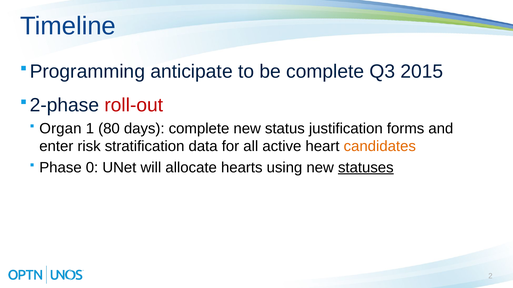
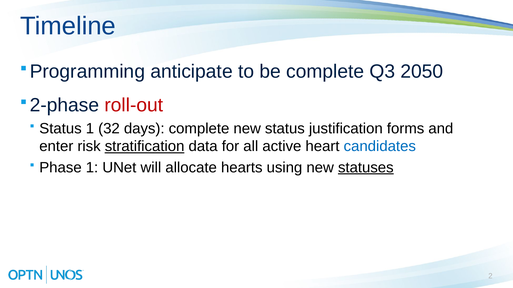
2015: 2015 -> 2050 (422, 72)
Organ: Organ -> Status (60, 129)
80: 80 -> 32 (109, 129)
stratification underline: none -> present (145, 147)
candidates colour: orange -> blue (380, 147)
Phase 0: 0 -> 1 (92, 168)
